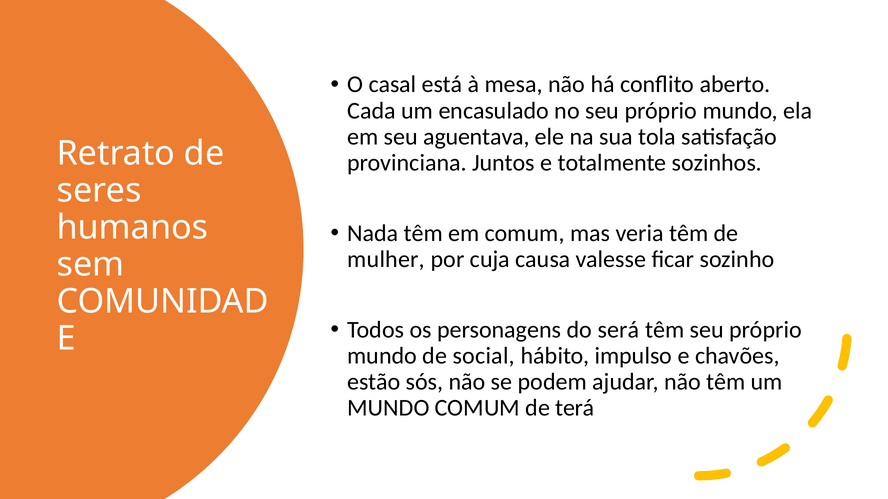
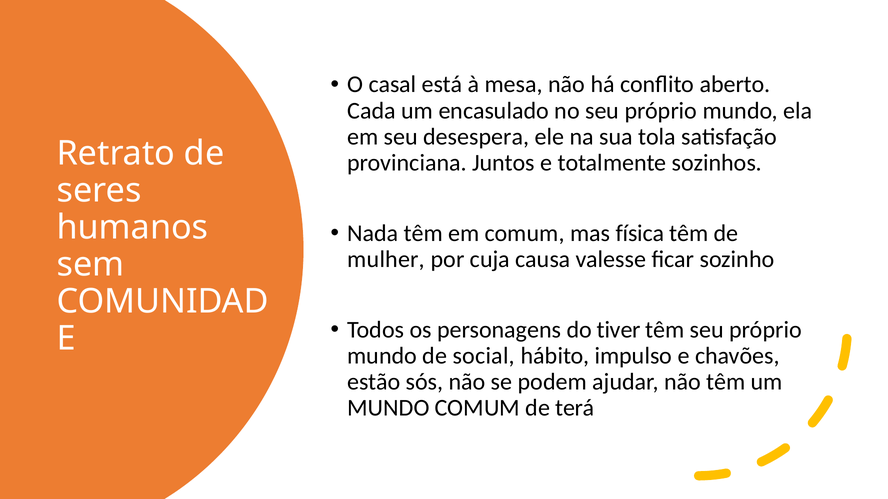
aguentava: aguentava -> desespera (476, 137)
veria: veria -> física (640, 233)
será: será -> tiver (619, 330)
